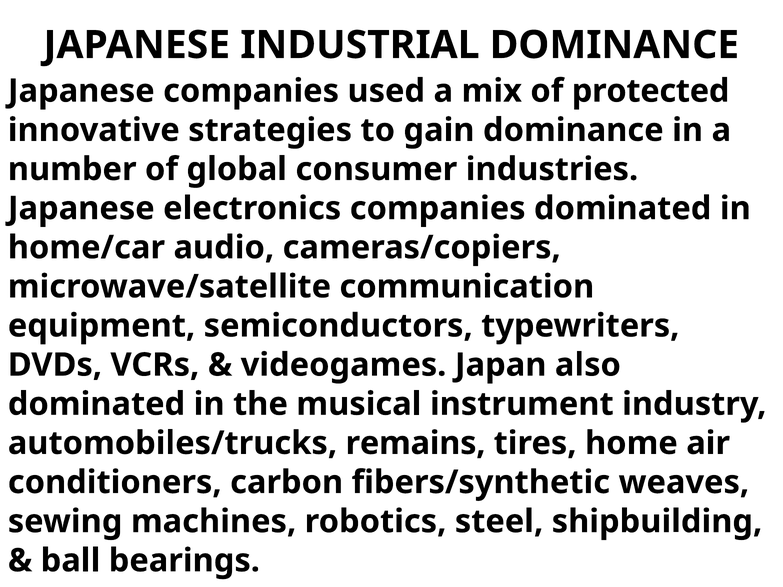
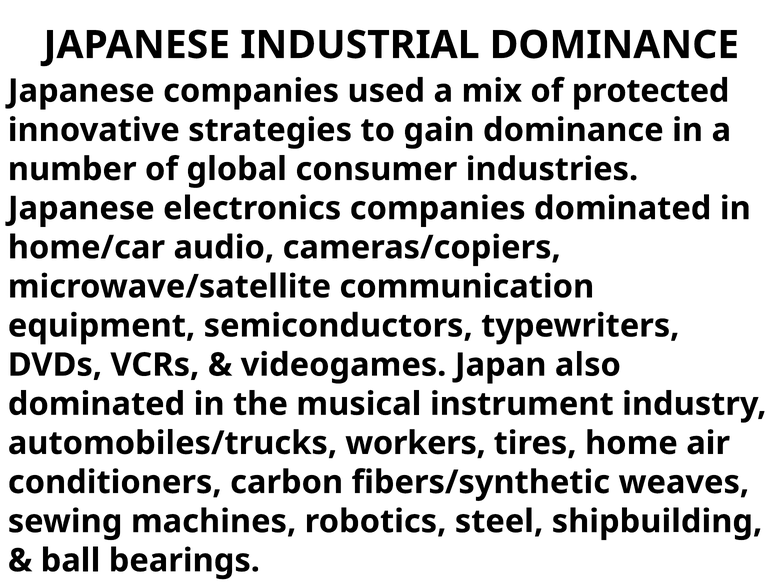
remains: remains -> workers (416, 443)
